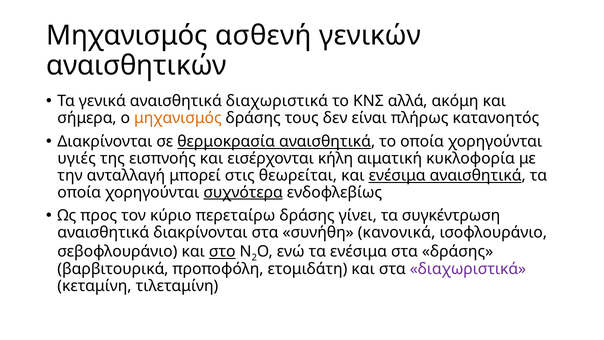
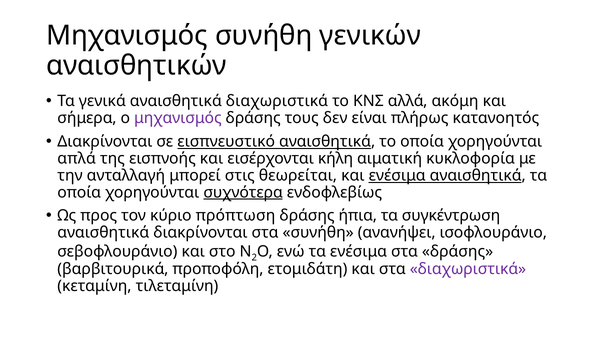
Μηχανισμός ασθενή: ασθενή -> συνήθη (264, 36)
μηχανισμός colour: orange -> purple (178, 118)
θερμοκρασία: θερμοκρασία -> εισπνευστικό (226, 141)
υγιές: υγιές -> απλά (77, 158)
περεταίρω: περεταίρω -> πρόπτωση (236, 216)
γίνει: γίνει -> ήπια (358, 216)
κανονικά: κανονικά -> ανανήψει (397, 233)
στο underline: present -> none (222, 252)
